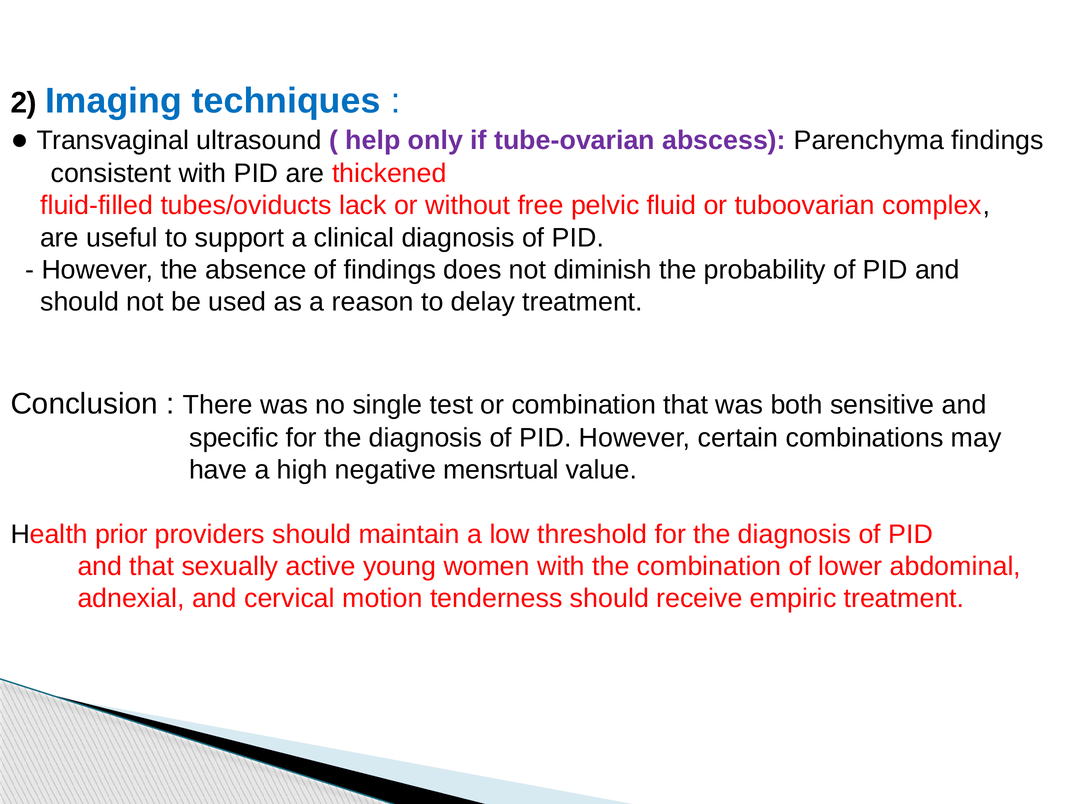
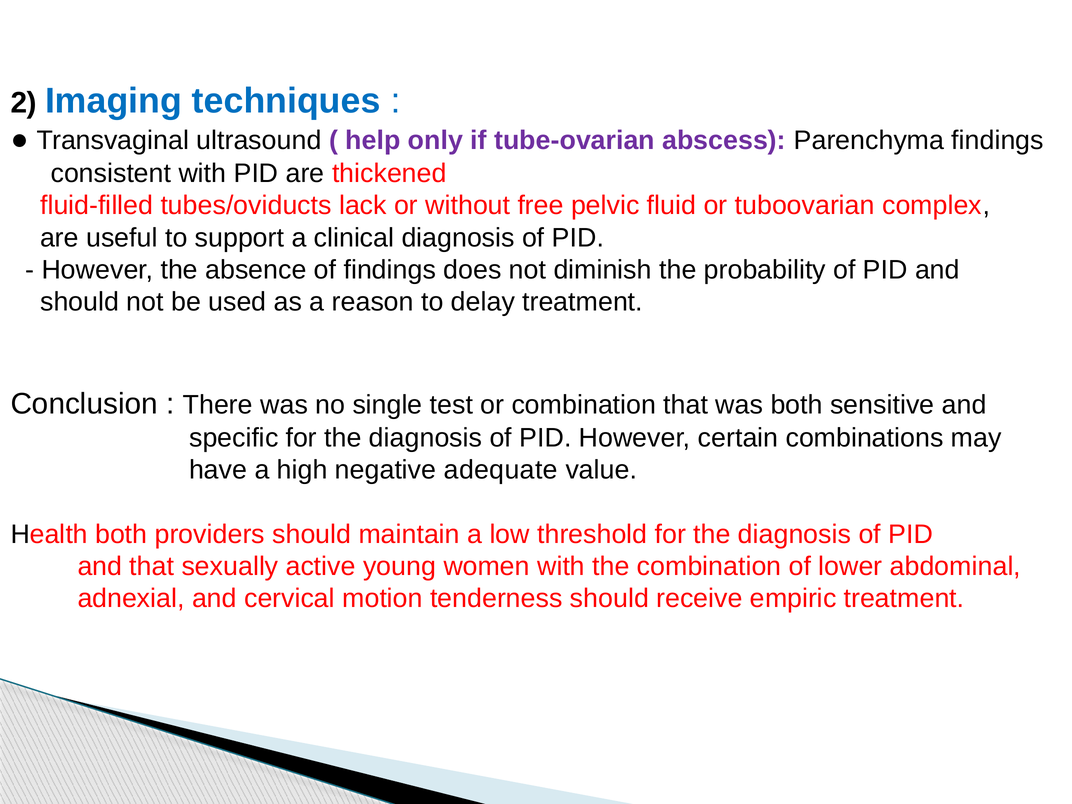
mensrtual: mensrtual -> adequate (501, 470)
Health prior: prior -> both (121, 534)
